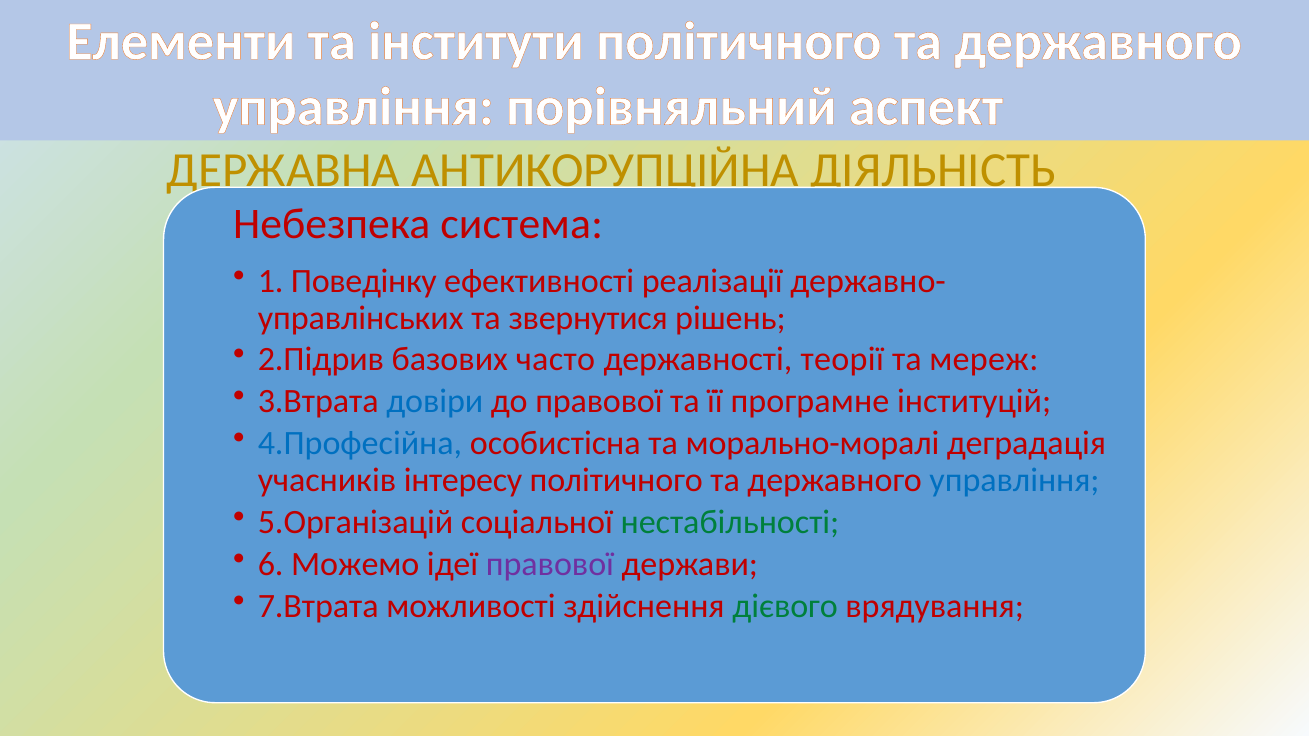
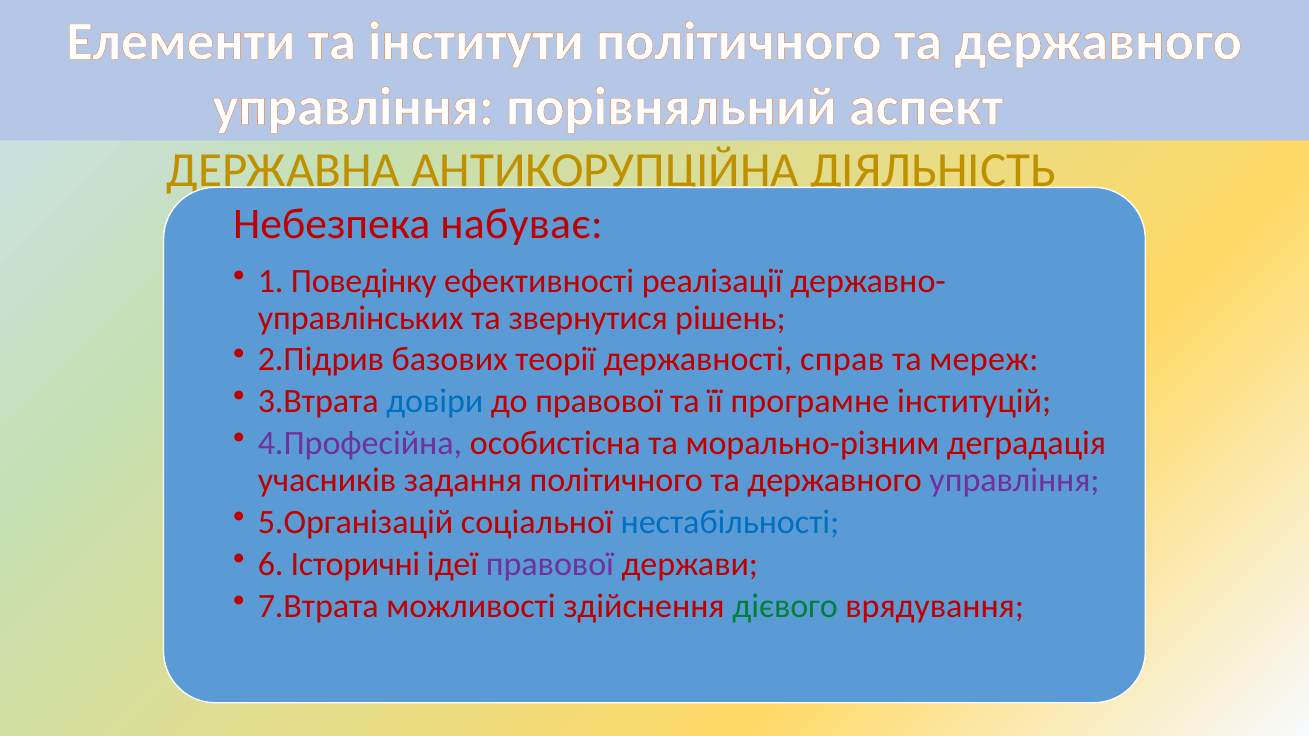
система: система -> набуває (522, 224)
часто: часто -> теорії (556, 360)
теорії: теорії -> справ (842, 360)
4.Професійна colour: blue -> purple (360, 444)
морально-моралі: морально-моралі -> морально-різним (812, 444)
інтересу: інтересу -> задання (463, 480)
управління colour: blue -> purple (1015, 480)
нестабільності colour: green -> blue (730, 522)
Можемо: Можемо -> Історичні (355, 564)
